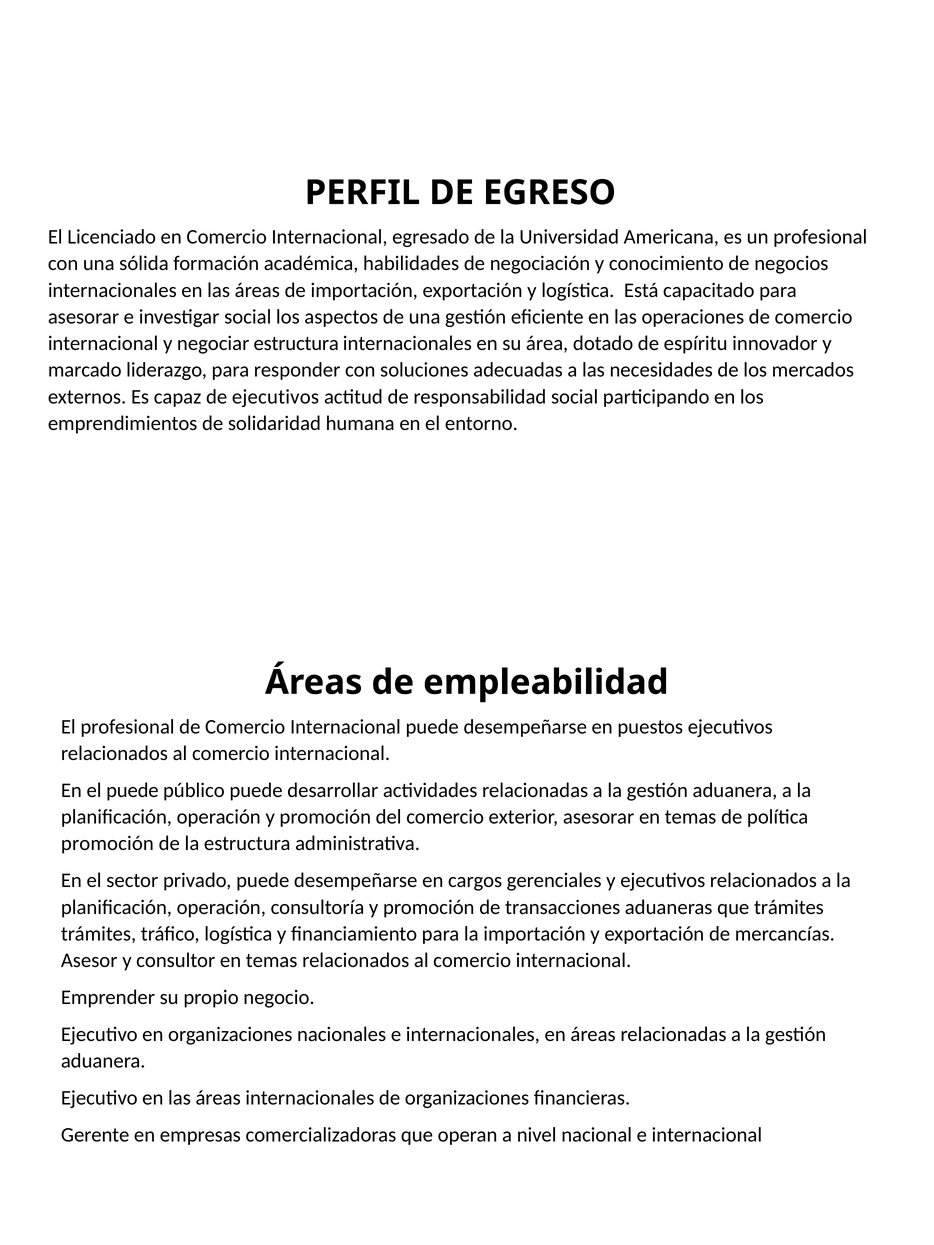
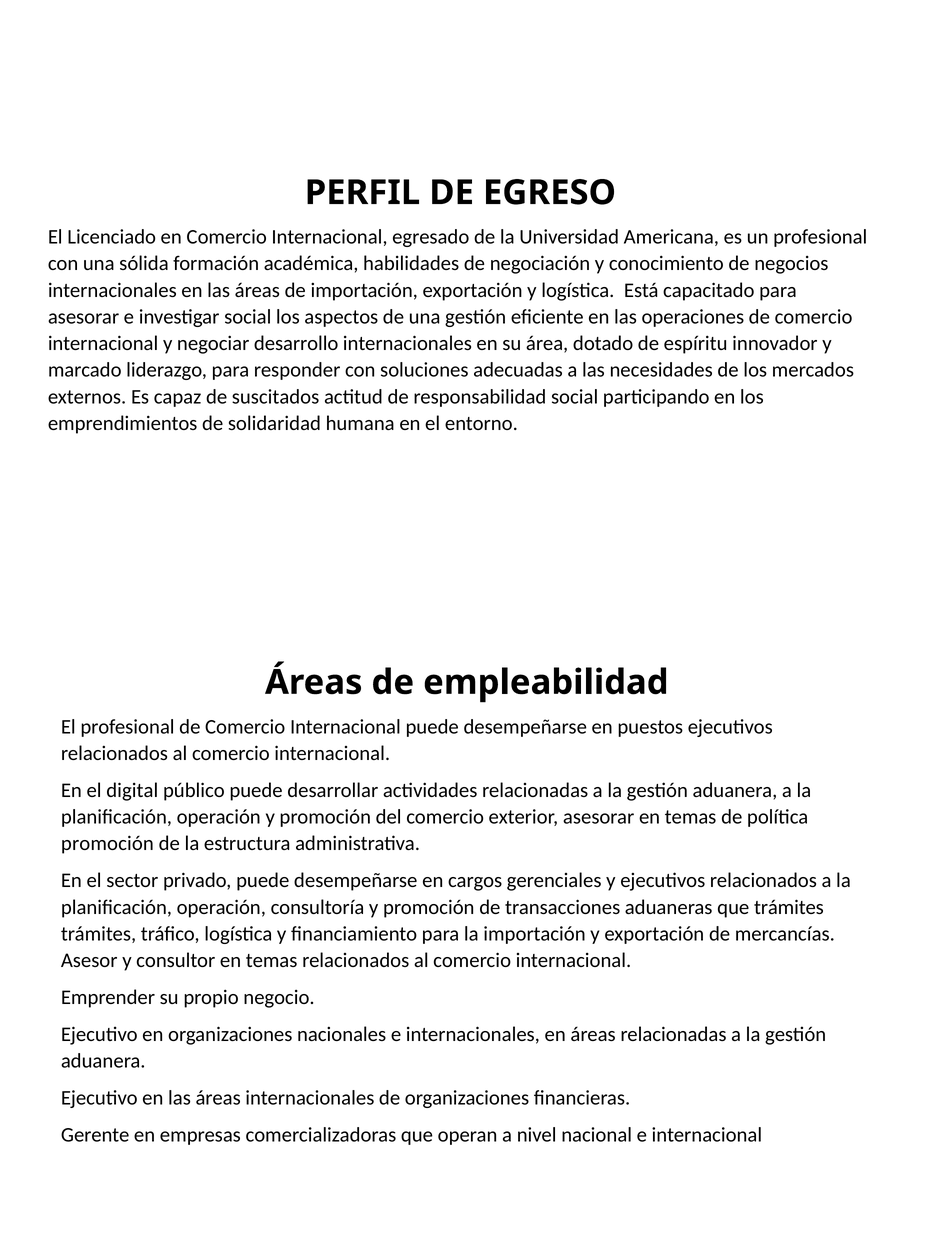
negociar estructura: estructura -> desarrollo (296, 344)
de ejecutivos: ejecutivos -> suscitados (276, 397)
el puede: puede -> digital (132, 791)
